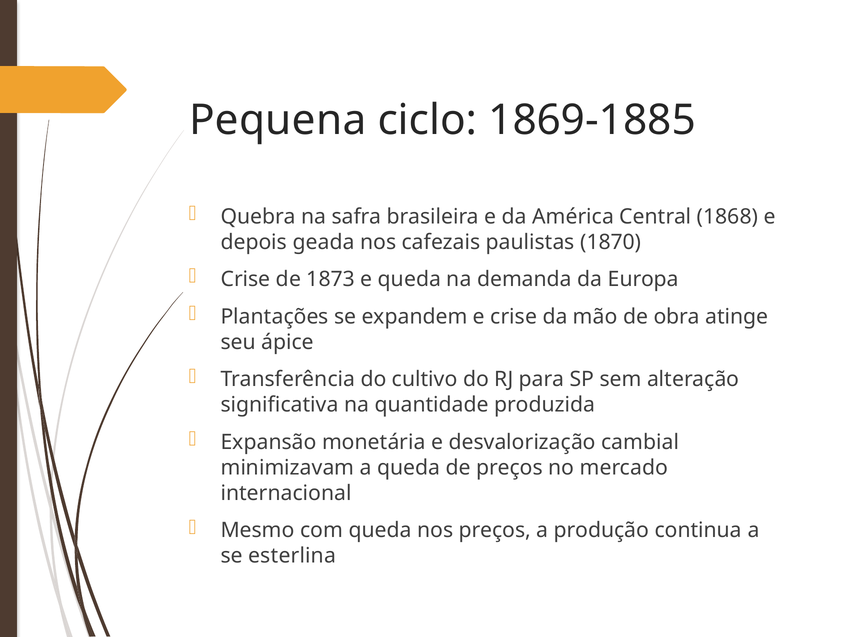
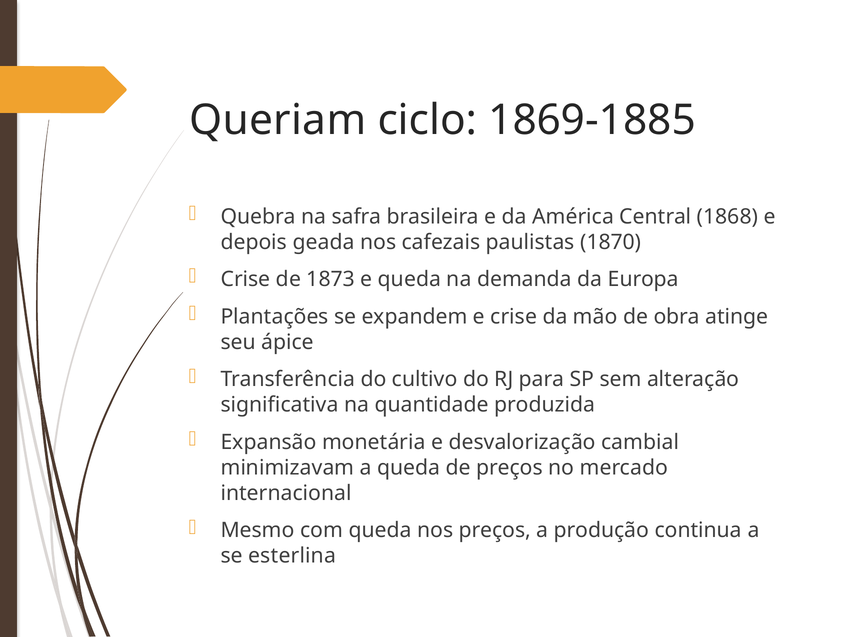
Pequena: Pequena -> Queriam (278, 120)
